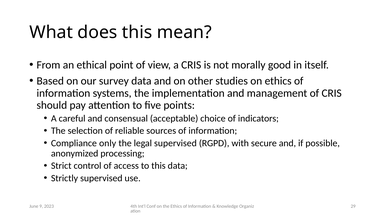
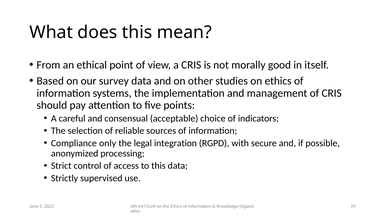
legal supervised: supervised -> integration (175, 143)
